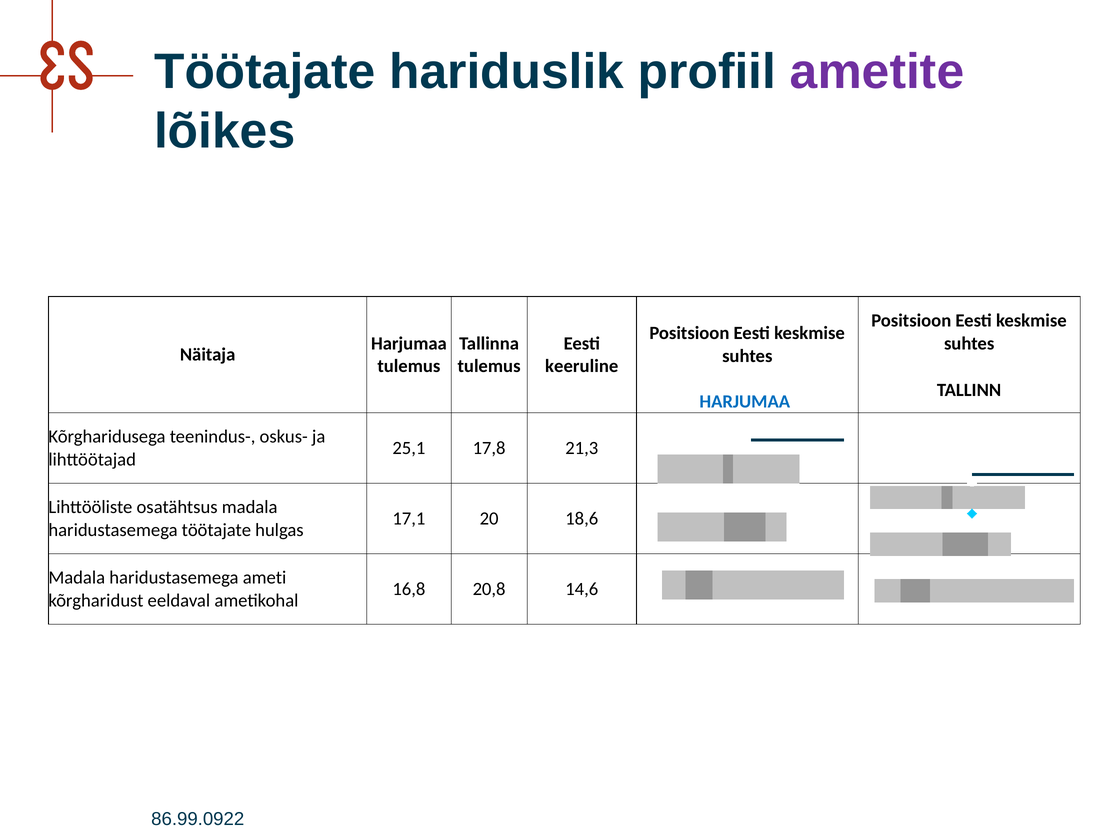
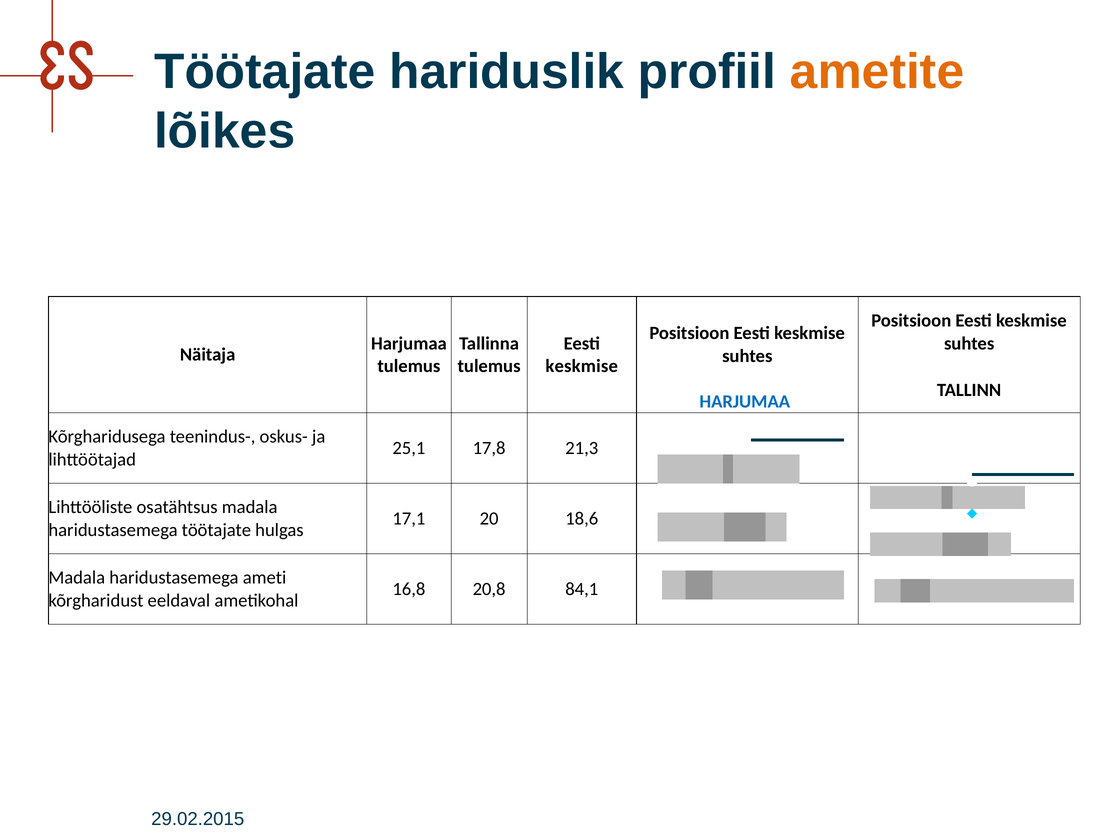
ametite colour: purple -> orange (877, 72)
keeruline: keeruline -> keskmise (582, 366)
14,6: 14,6 -> 84,1 (582, 589)
86.99.0922: 86.99.0922 -> 29.02.2015 (198, 819)
